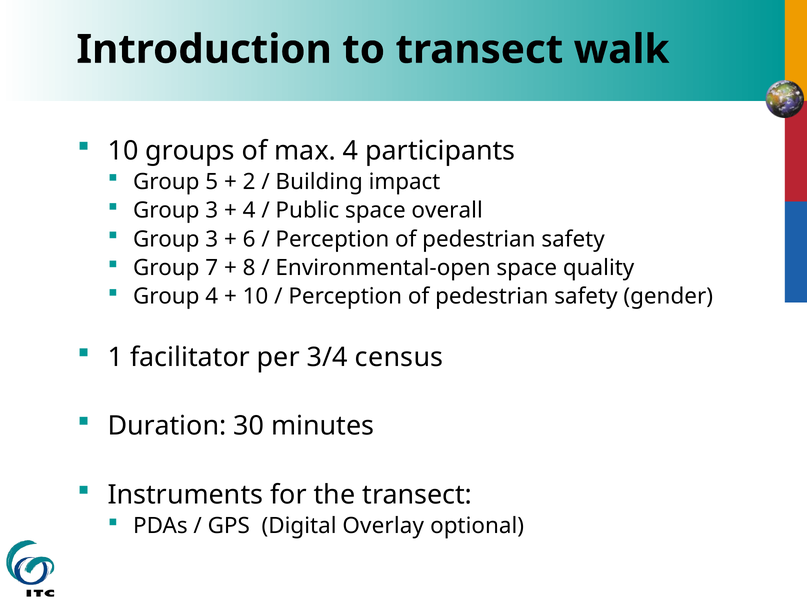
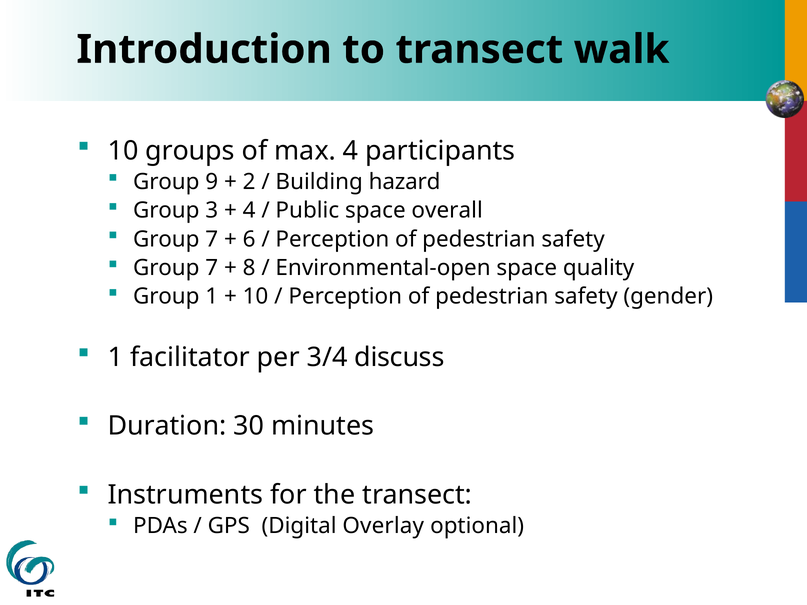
5: 5 -> 9 (212, 182)
impact: impact -> hazard (405, 182)
3: 3 -> 7 (212, 239)
Group 4: 4 -> 1 (212, 297)
census: census -> discuss (399, 357)
